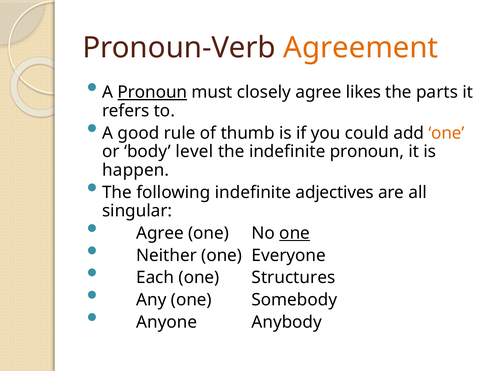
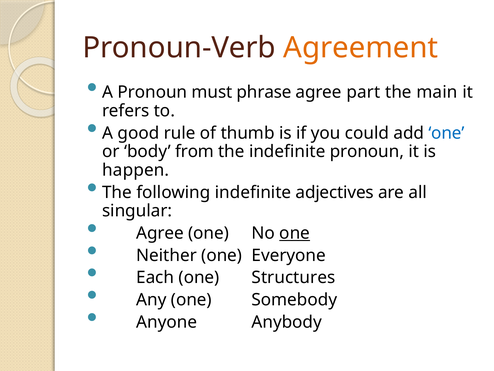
Pronoun underline: present -> none (152, 92)
closely: closely -> phrase (264, 92)
likes: likes -> part (363, 92)
parts: parts -> main (437, 92)
one colour: orange -> blue (446, 133)
level: level -> from (195, 151)
